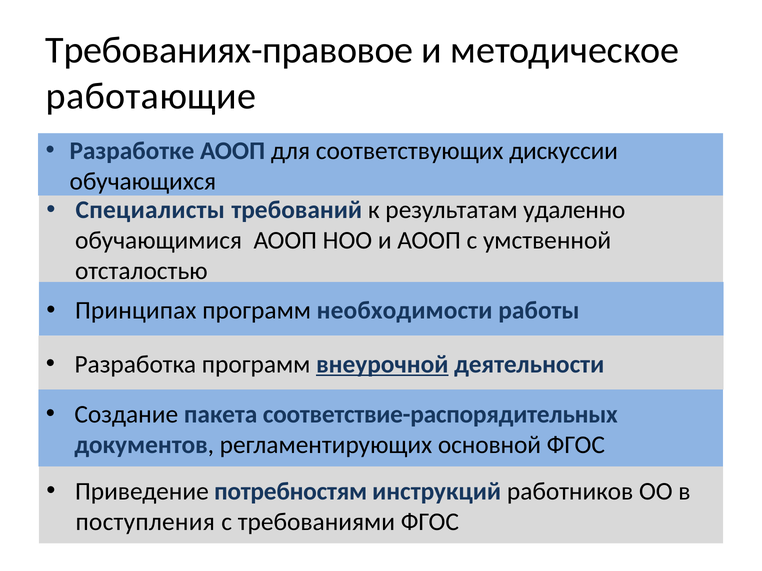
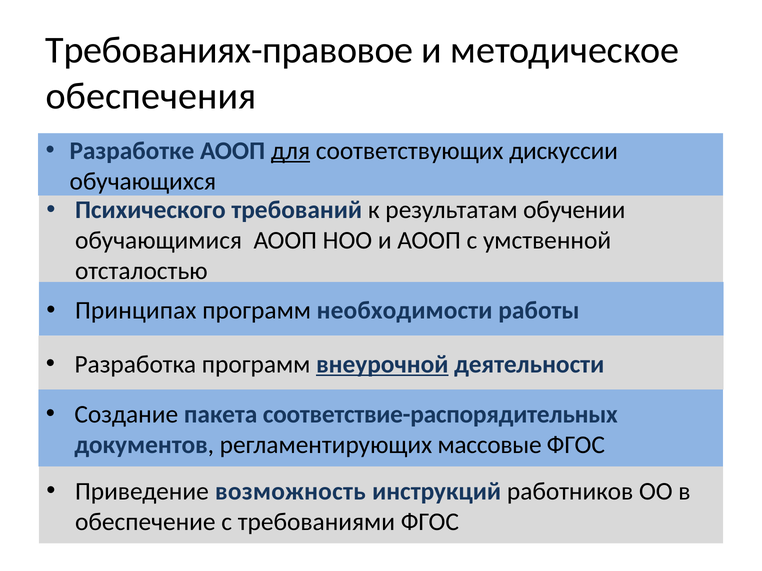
работающие: работающие -> обеспечения (151, 96)
для underline: none -> present (291, 151)
Специалисты: Специалисты -> Психического (150, 210)
удаленно: удаленно -> обучении (574, 210)
основной: основной -> массовые (490, 445)
потребностям: потребностям -> возможность (290, 492)
поступления: поступления -> обеспечение (145, 522)
